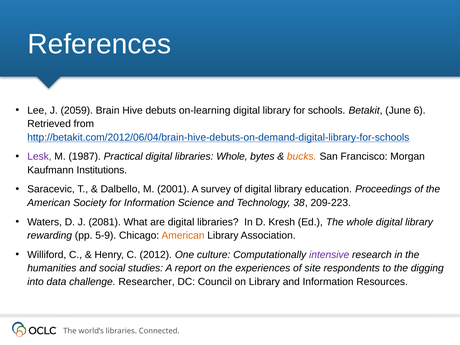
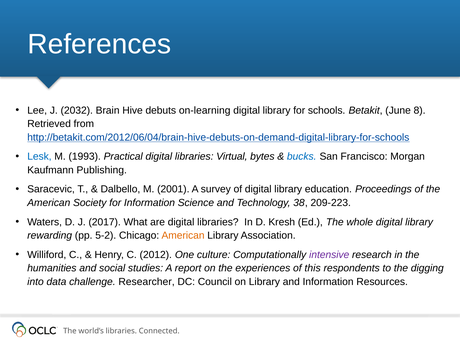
2059: 2059 -> 2032 (77, 110)
6: 6 -> 8 (420, 110)
Lesk colour: purple -> blue (39, 157)
1987: 1987 -> 1993 (85, 157)
libraries Whole: Whole -> Virtual (232, 157)
bucks colour: orange -> blue (302, 157)
Institutions: Institutions -> Publishing (102, 170)
2081: 2081 -> 2017 (105, 222)
5-9: 5-9 -> 5-2 (106, 235)
site: site -> this (313, 268)
